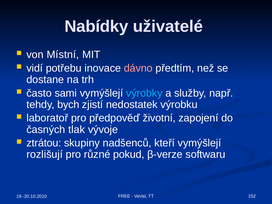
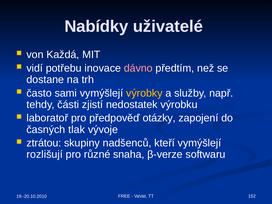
Místní: Místní -> Každá (63, 55)
výrobky colour: light blue -> yellow (144, 93)
bych: bych -> části (68, 105)
životní: životní -> otázky (159, 118)
pokud: pokud -> snaha (129, 155)
